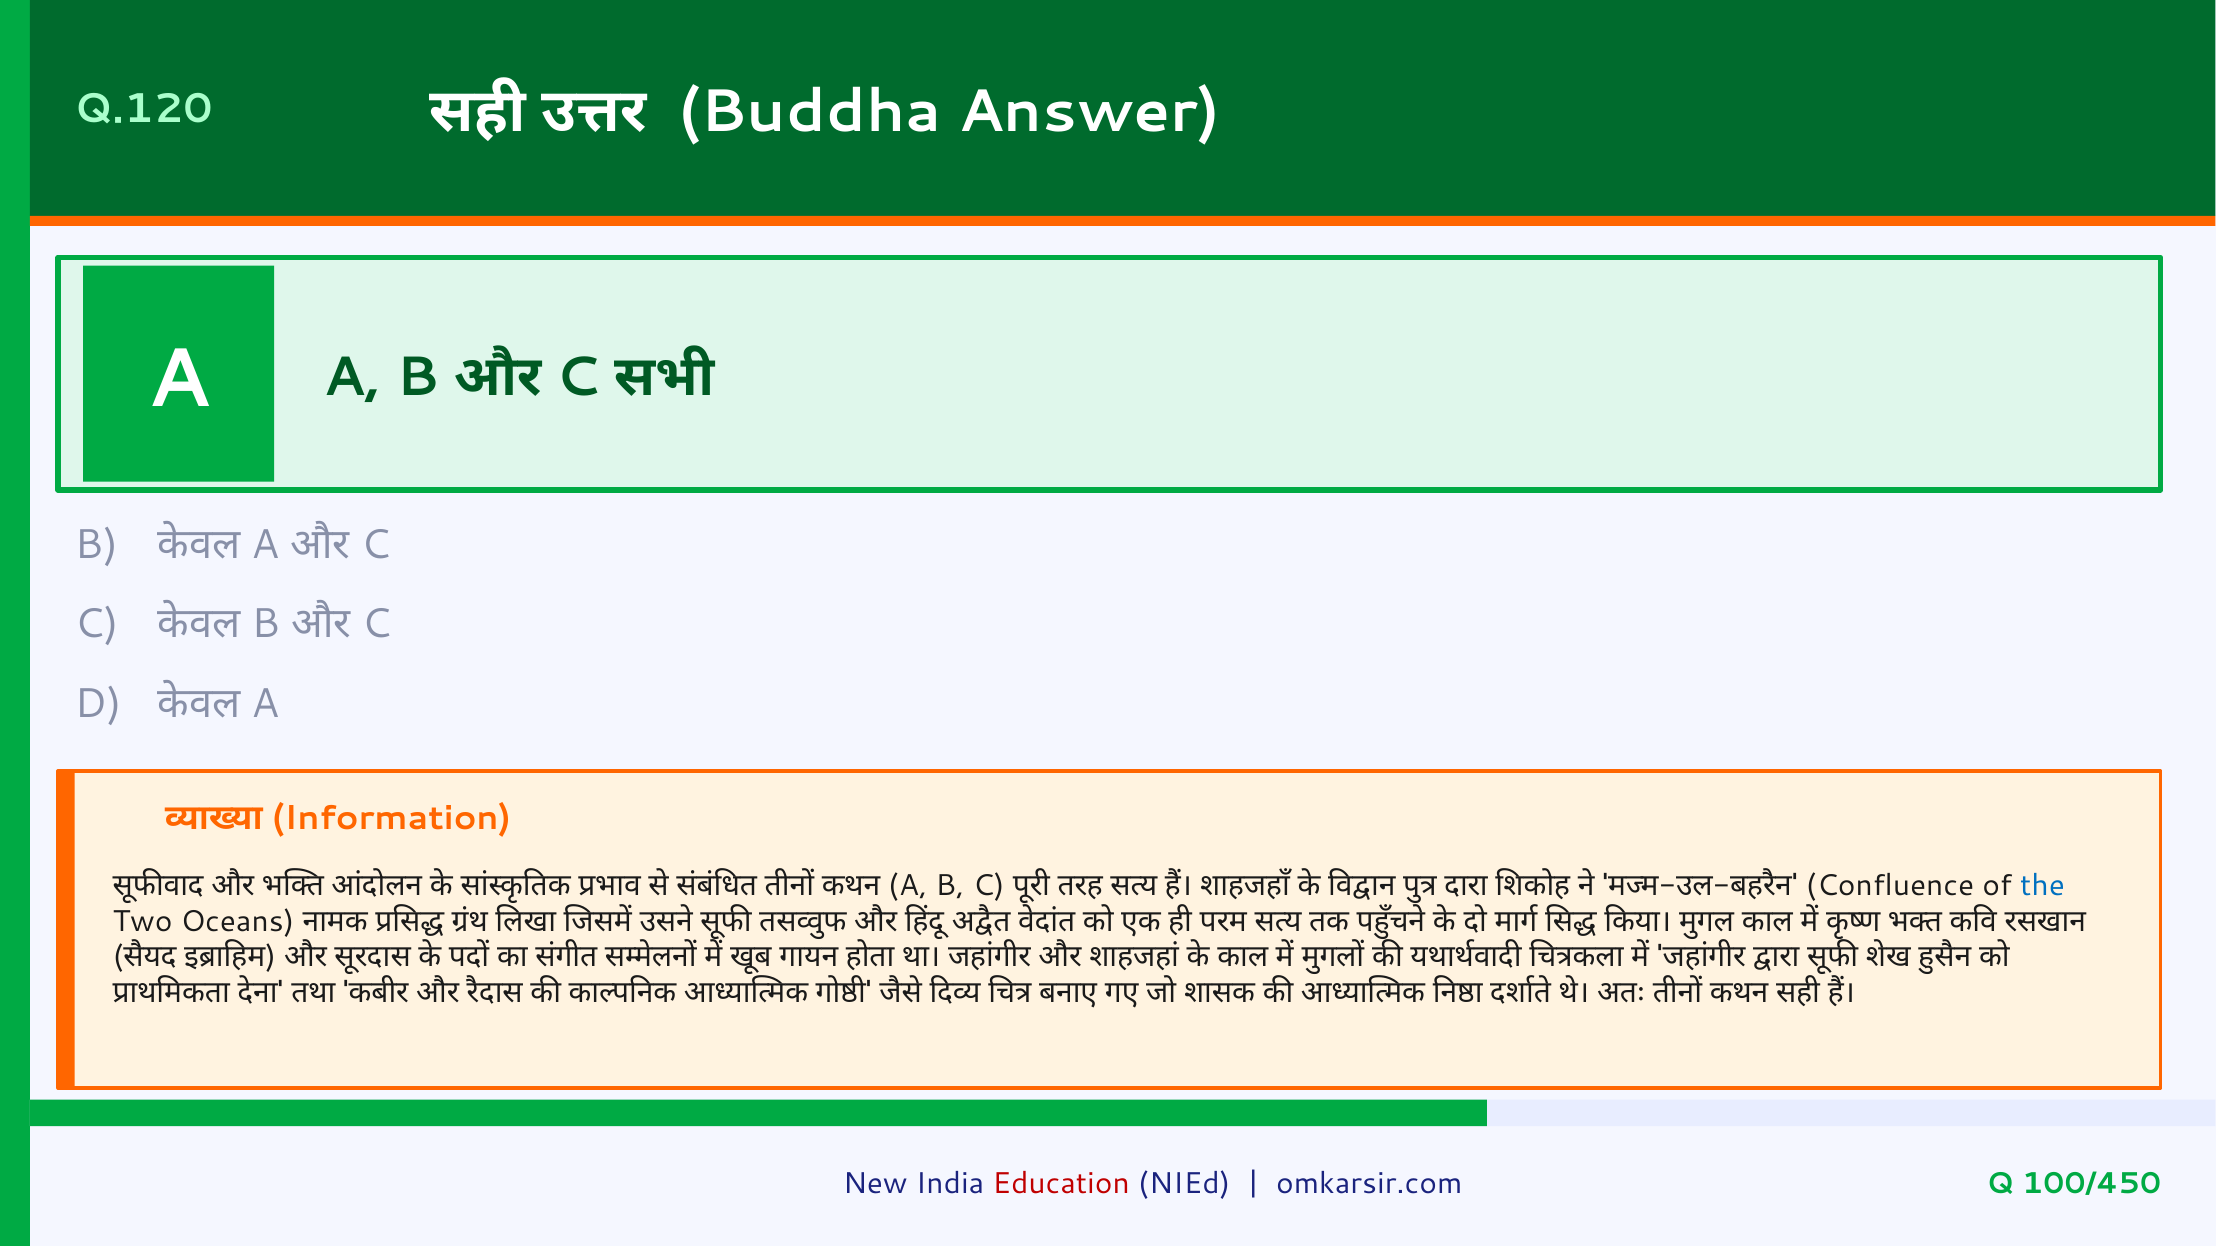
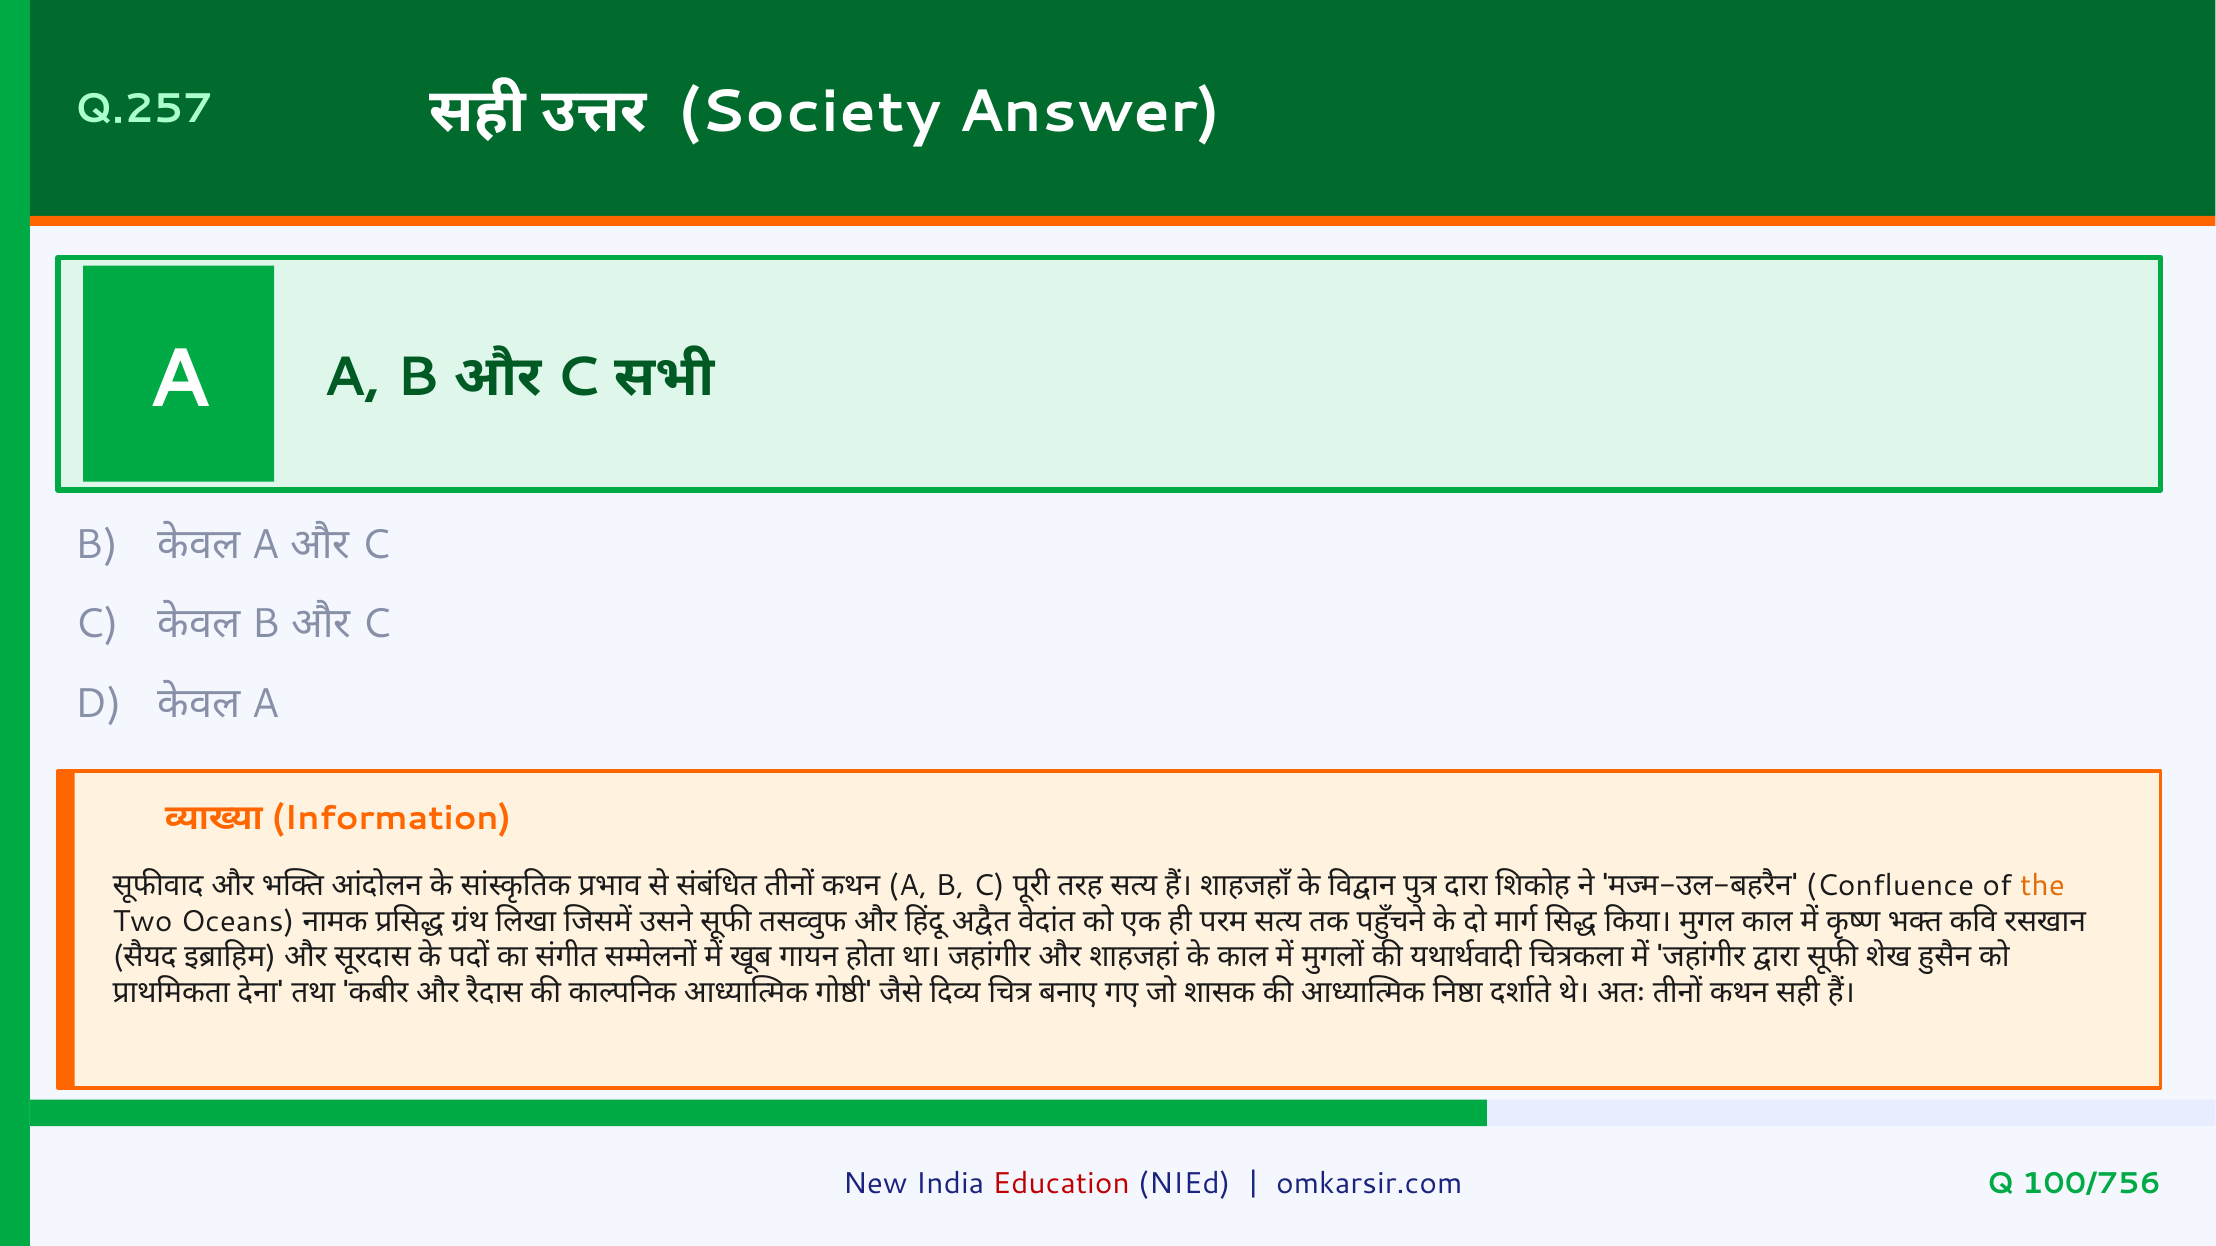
Q.120: Q.120 -> Q.257 (144, 109)
Buddha: Buddha -> Society (810, 112)
the colour: blue -> orange (2043, 886)
100/450: 100/450 -> 100/756 (2092, 1184)
